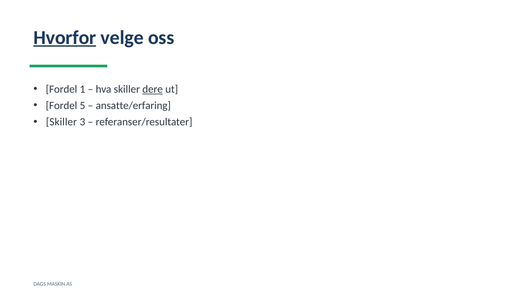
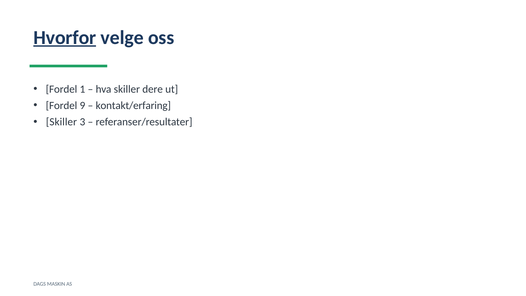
dere underline: present -> none (153, 89)
5: 5 -> 9 (82, 106)
ansatte/erfaring: ansatte/erfaring -> kontakt/erfaring (133, 106)
